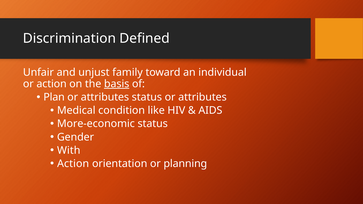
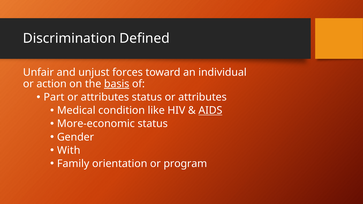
family: family -> forces (128, 73)
Plan: Plan -> Part (54, 97)
AIDS underline: none -> present (210, 111)
Action: Action -> Family (73, 164)
planning: planning -> program (185, 164)
